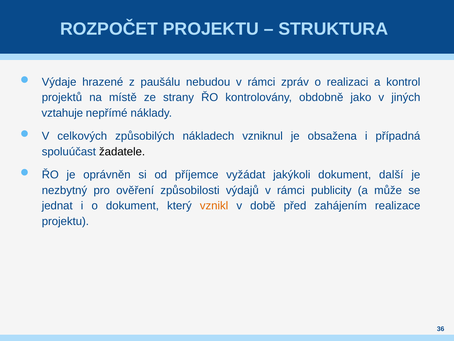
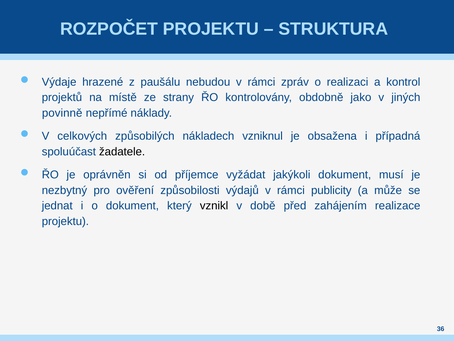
vztahuje: vztahuje -> povinně (62, 113)
další: další -> musí (391, 174)
vznikl colour: orange -> black (214, 206)
